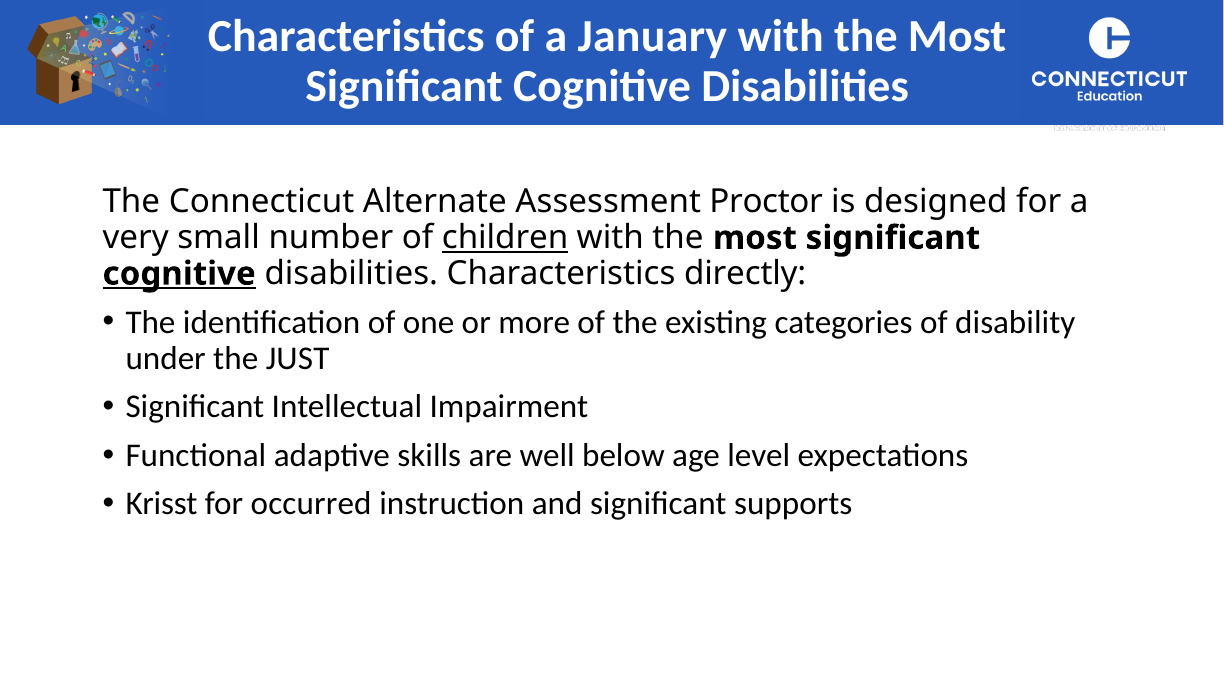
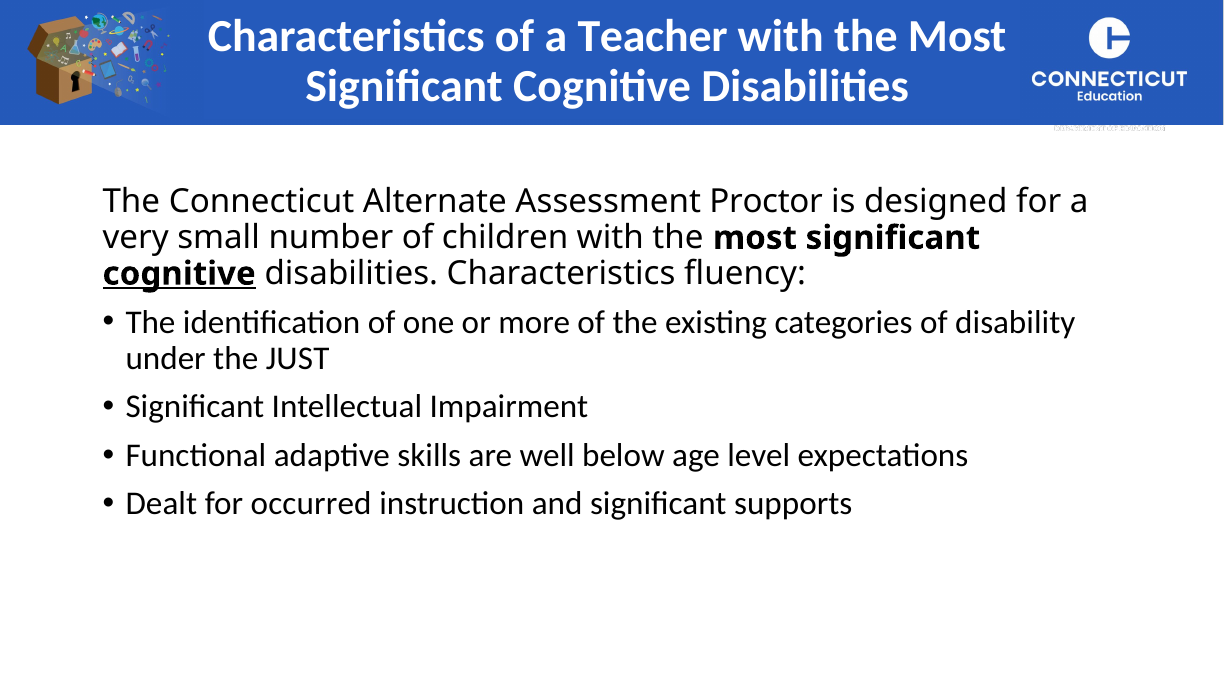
January: January -> Teacher (653, 37)
children underline: present -> none (505, 238)
directly: directly -> fluency (745, 274)
Krisst: Krisst -> Dealt (161, 504)
